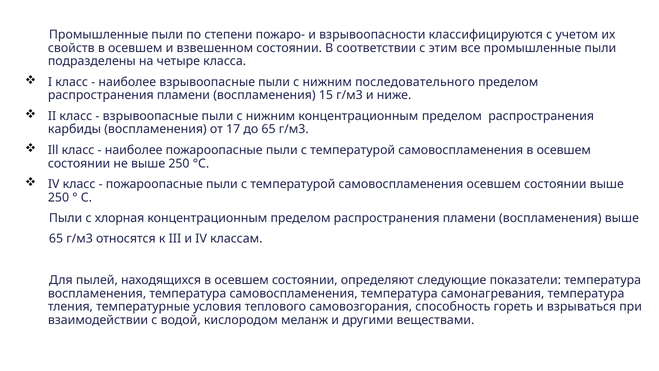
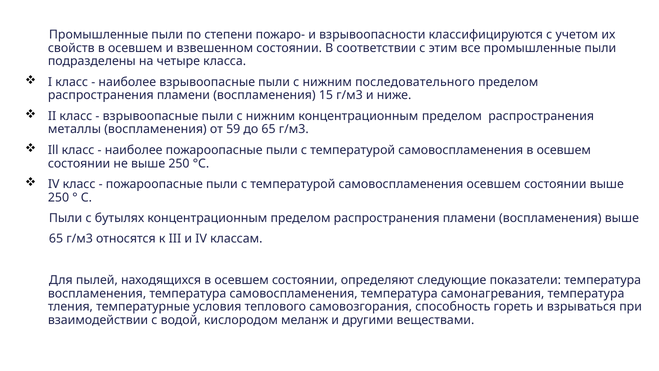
карбиды: карбиды -> металлы (75, 129)
17: 17 -> 59 (233, 129)
хлорная: хлорная -> бутылях (119, 218)
